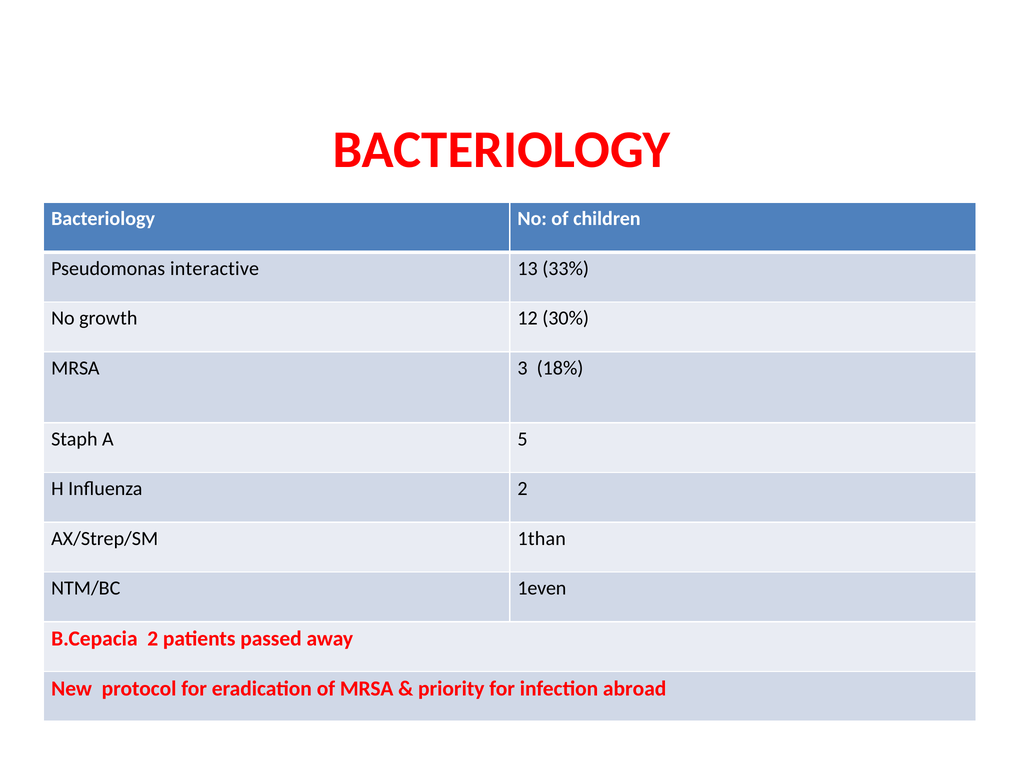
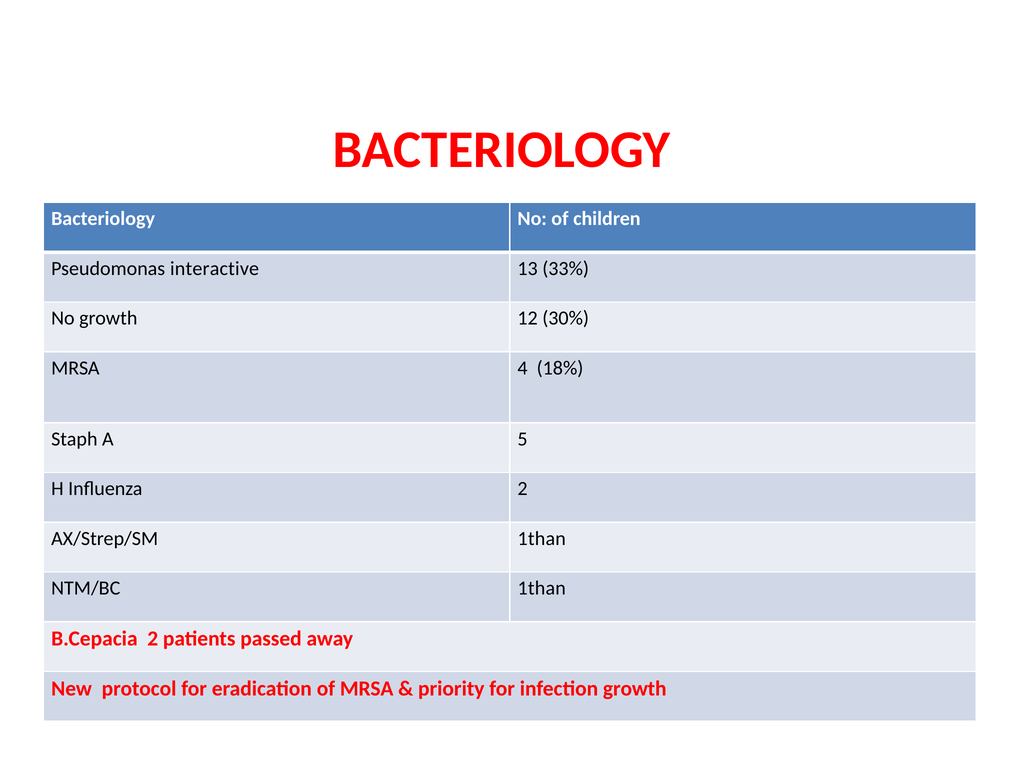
3: 3 -> 4 (523, 368)
NTM/BC 1even: 1even -> 1than (542, 588)
infection abroad: abroad -> growth (635, 688)
